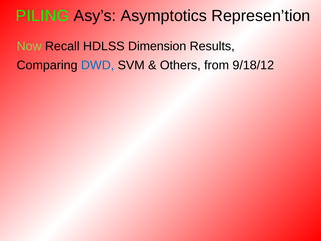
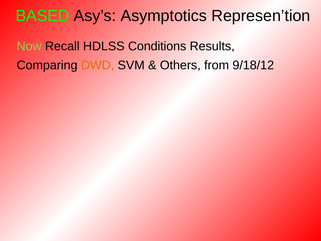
PILING: PILING -> BASED (43, 16)
Dimension: Dimension -> Conditions (157, 46)
DWD colour: blue -> orange (98, 65)
